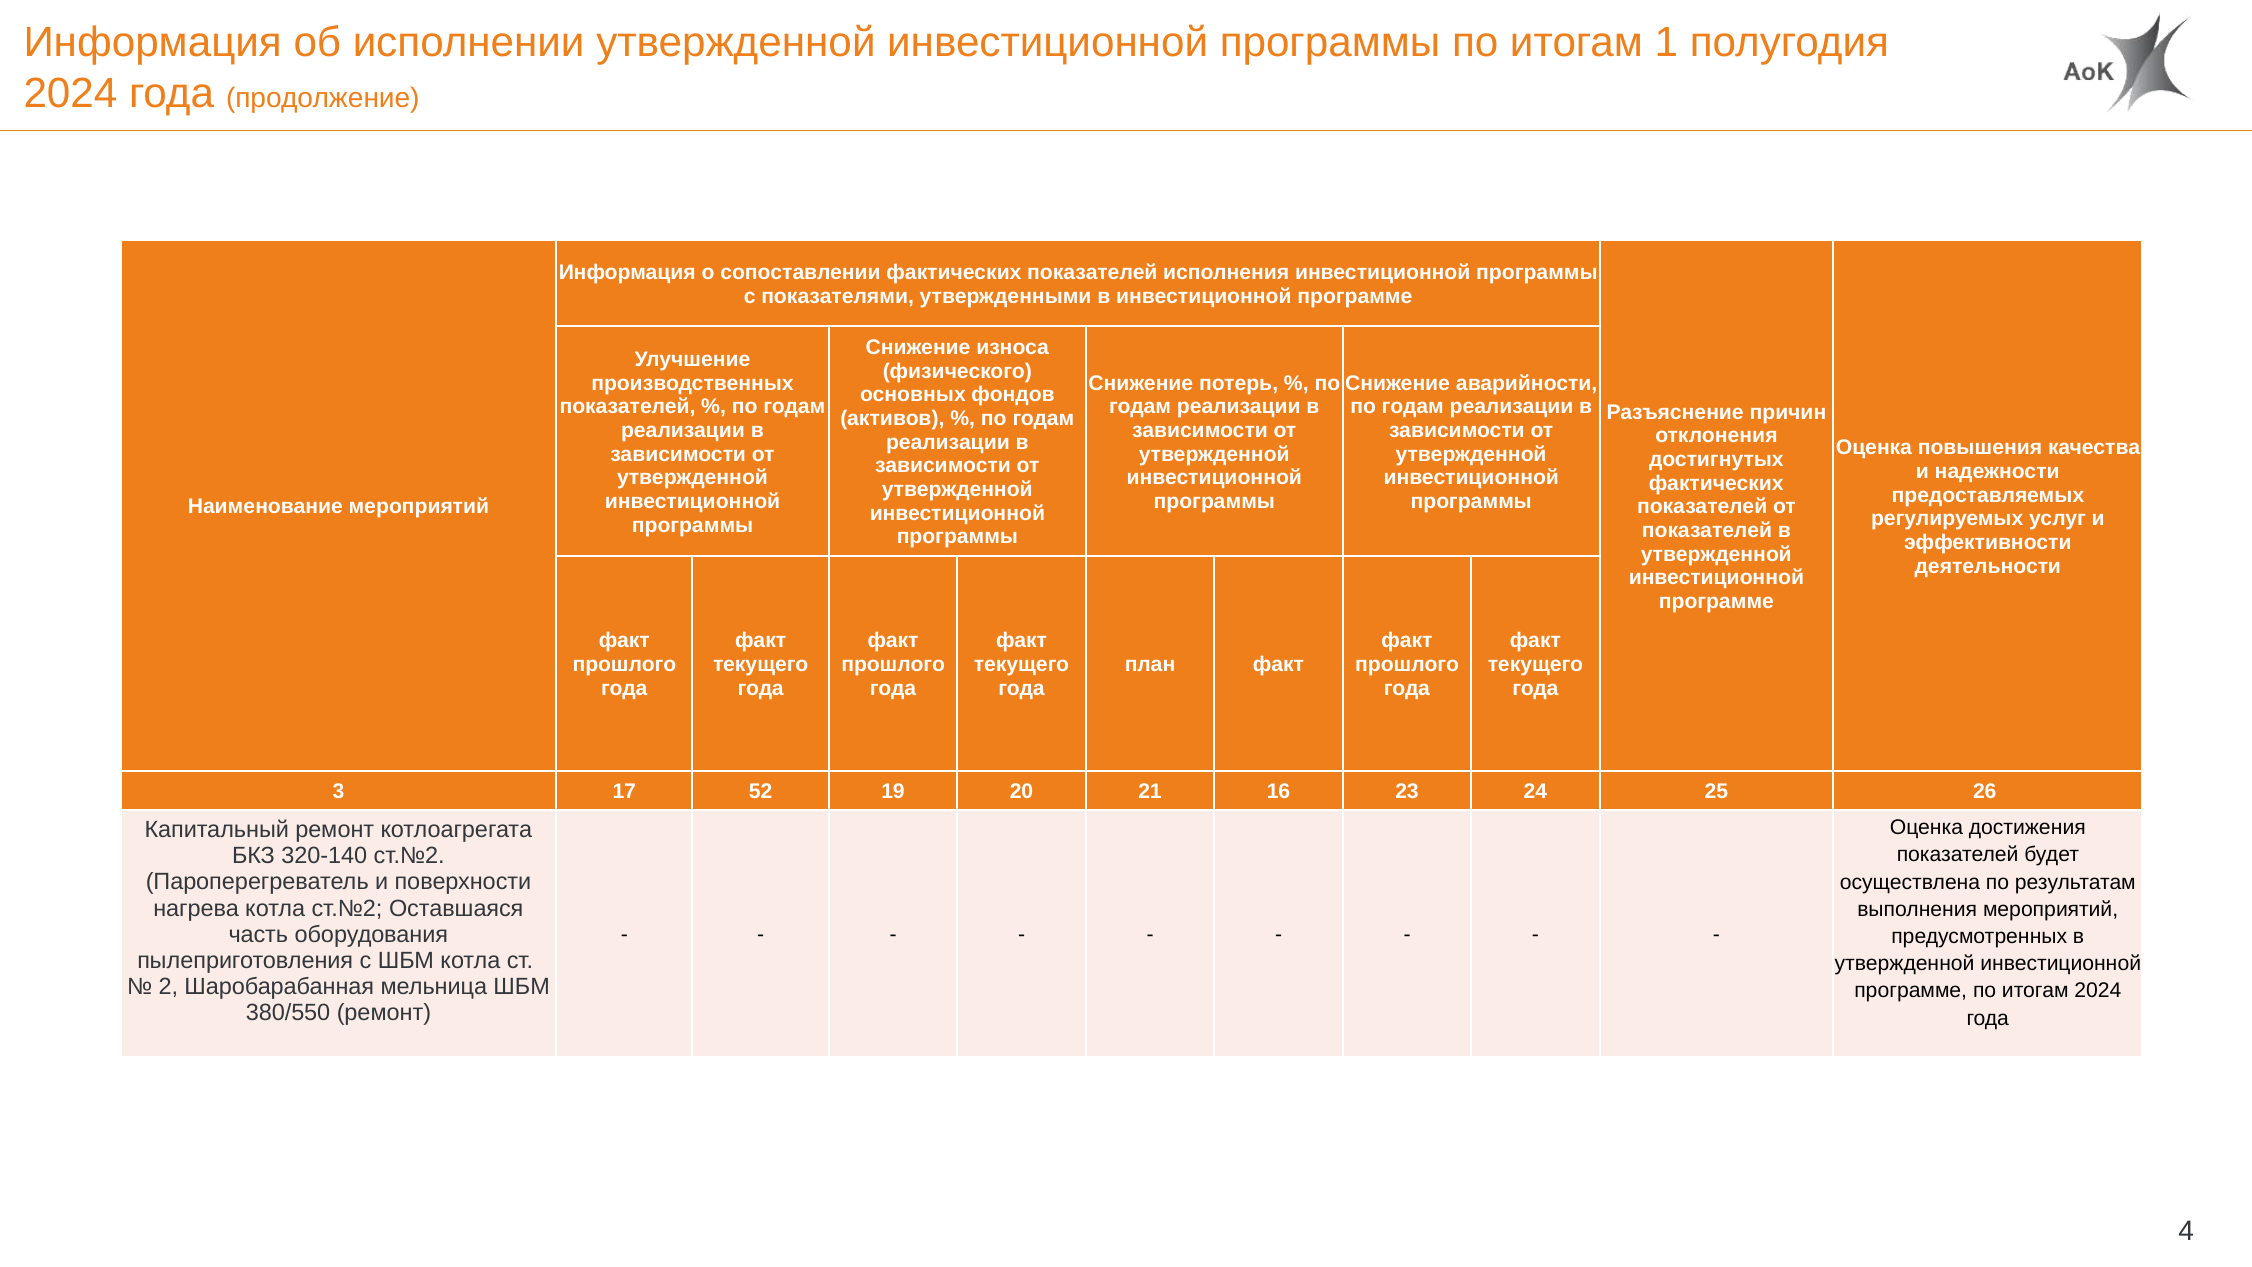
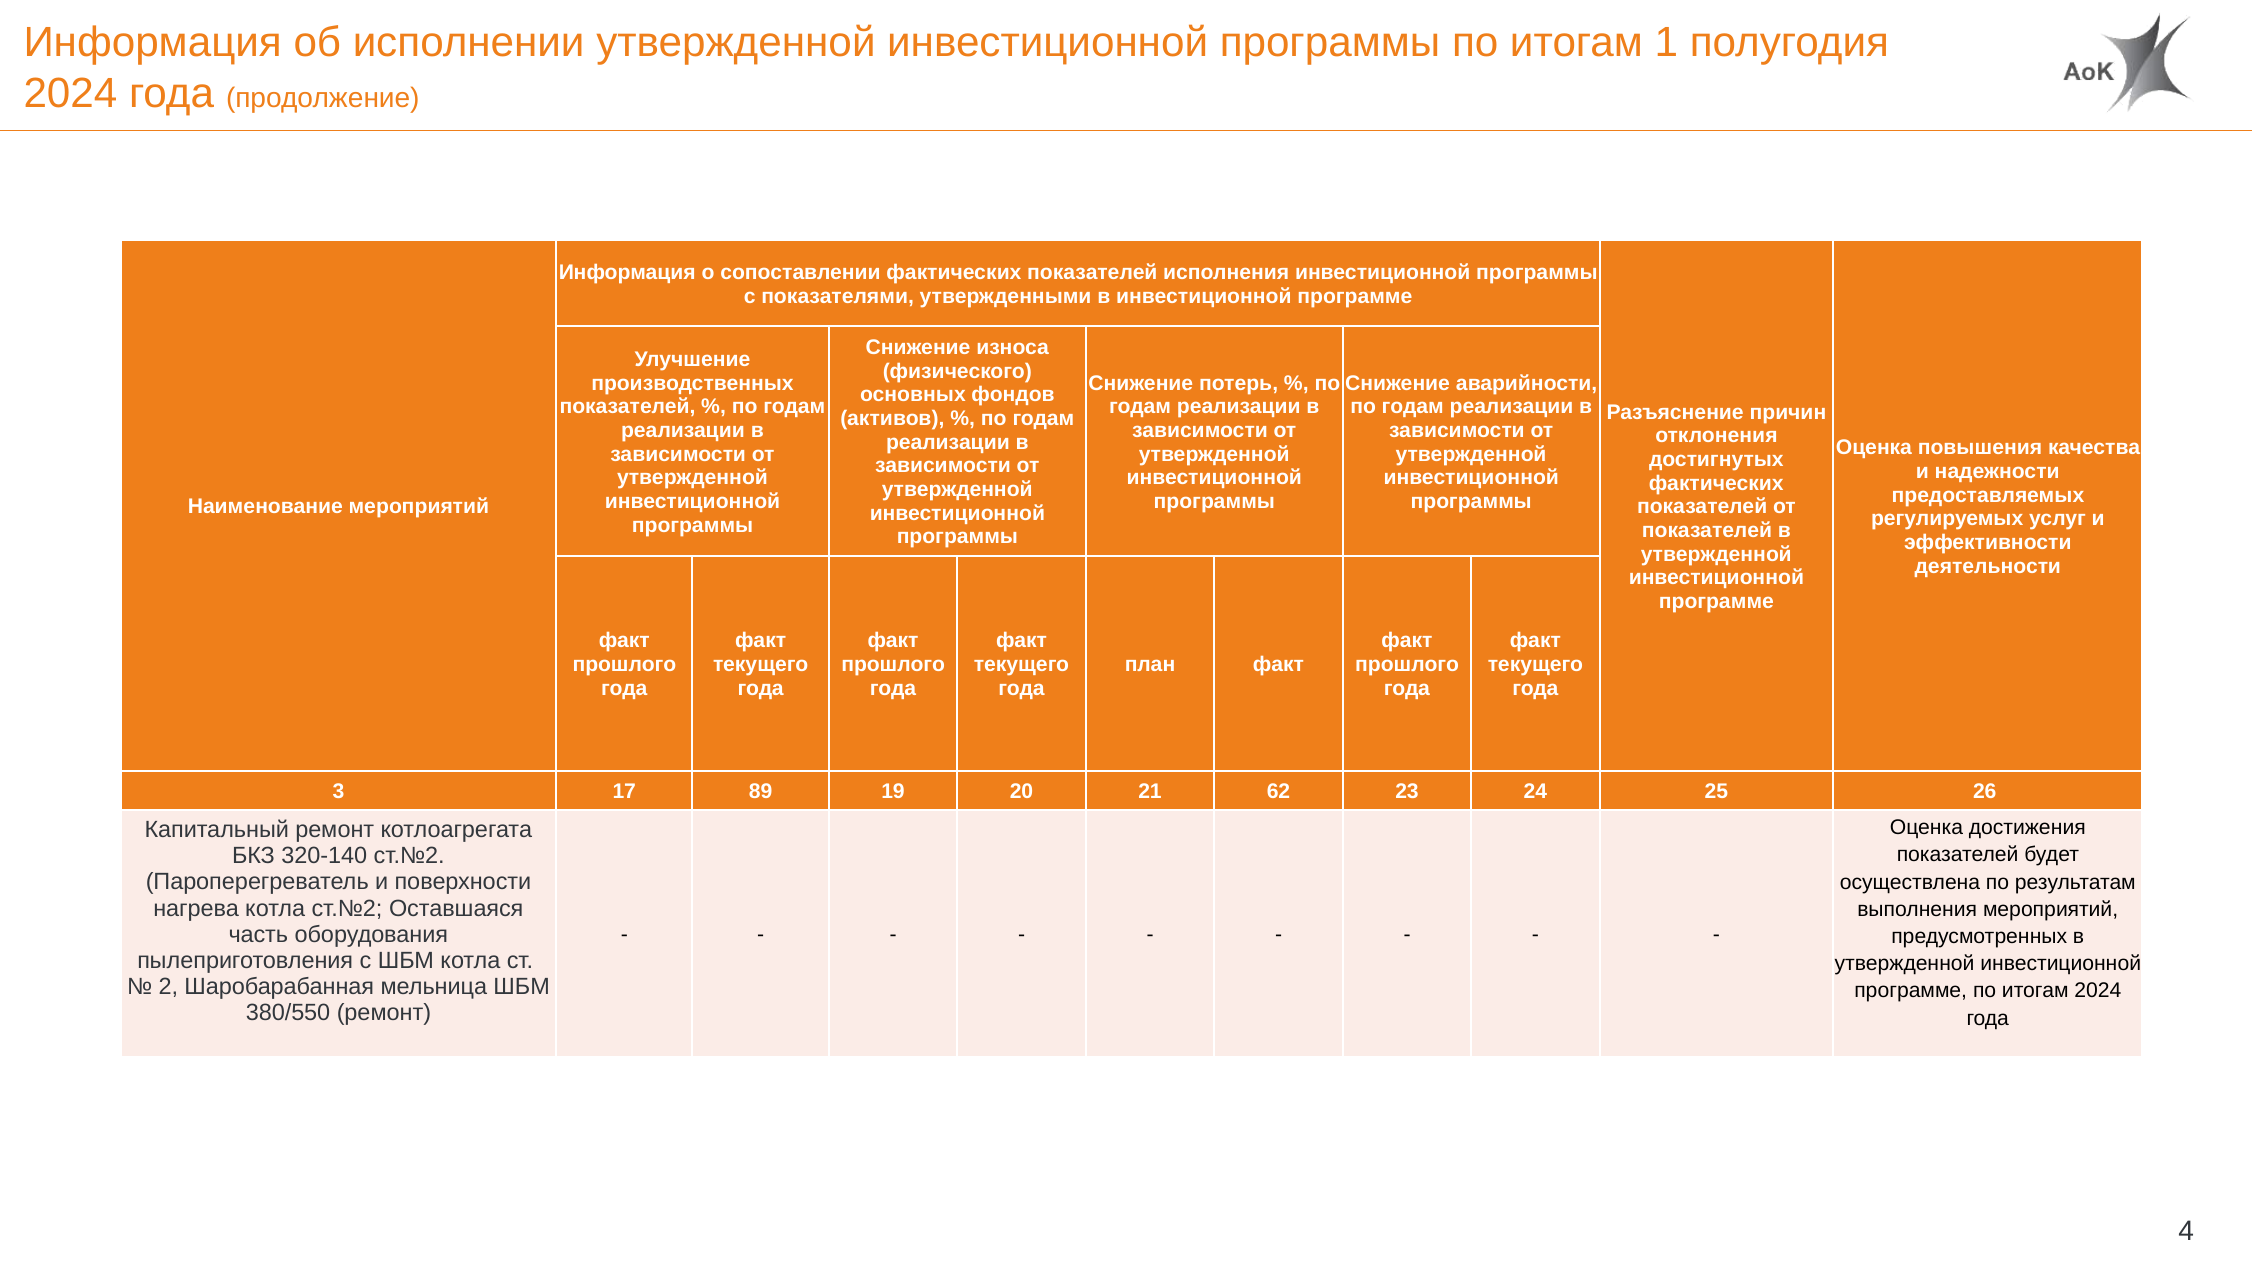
52: 52 -> 89 (761, 792)
16: 16 -> 62 (1279, 792)
